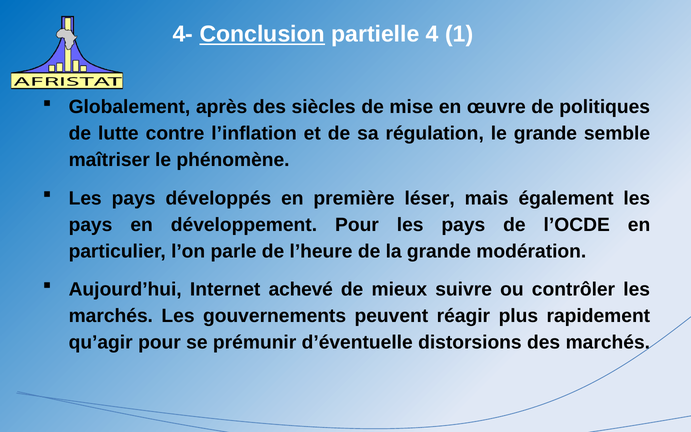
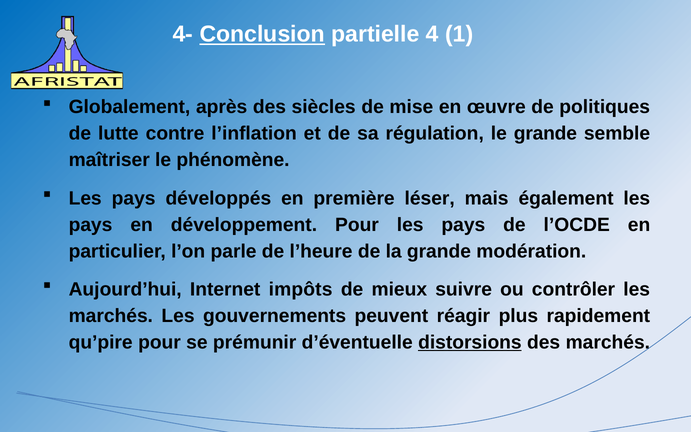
achevé: achevé -> impôts (301, 289)
qu’agir: qu’agir -> qu’pire (101, 342)
distorsions underline: none -> present (470, 342)
